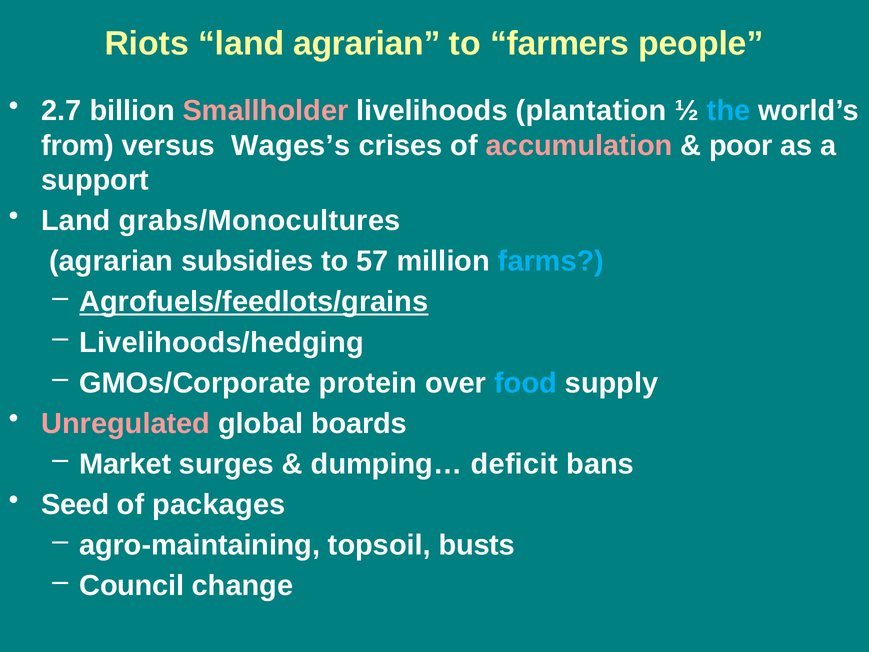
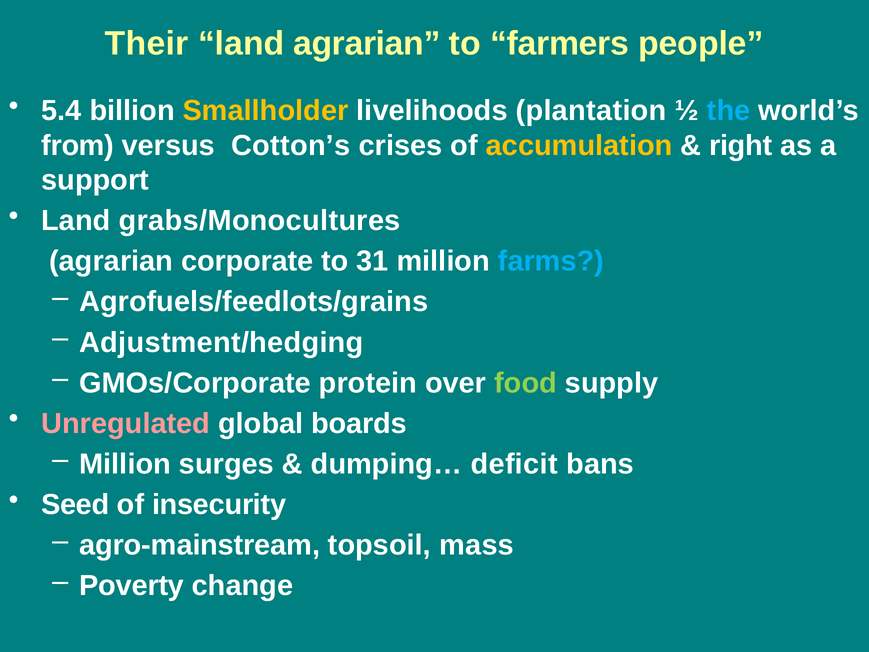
Riots: Riots -> Their (147, 44)
2.7: 2.7 -> 5.4 (61, 111)
Smallholder colour: pink -> yellow (266, 111)
Wages’s: Wages’s -> Cotton’s (291, 145)
accumulation colour: pink -> yellow (579, 145)
poor: poor -> right (741, 145)
subsidies: subsidies -> corporate (247, 261)
57: 57 -> 31 (372, 261)
Agrofuels/feedlots/grains underline: present -> none (254, 302)
Livelihoods/hedging: Livelihoods/hedging -> Adjustment/hedging (221, 342)
food colour: light blue -> light green (526, 383)
Market: Market -> Million (125, 464)
packages: packages -> insecurity (219, 505)
agro-maintaining: agro-maintaining -> agro-mainstream (200, 545)
busts: busts -> mass (477, 545)
Council: Council -> Poverty (132, 586)
